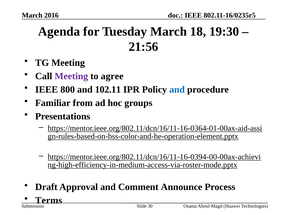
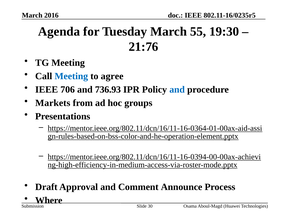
18: 18 -> 55 (198, 31)
21:56: 21:56 -> 21:76 (143, 47)
Meeting colour: purple -> blue (71, 76)
800: 800 -> 706 (68, 90)
102.11: 102.11 -> 736.93 (108, 90)
Familiar: Familiar -> Markets (53, 103)
Terms: Terms -> Where (49, 201)
